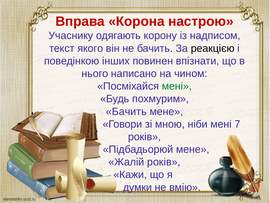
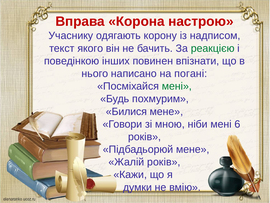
реакцією colour: black -> green (213, 48)
чином: чином -> погані (191, 73)
Бачить: Бачить -> Билися (126, 111)
7: 7 -> 6 (237, 124)
